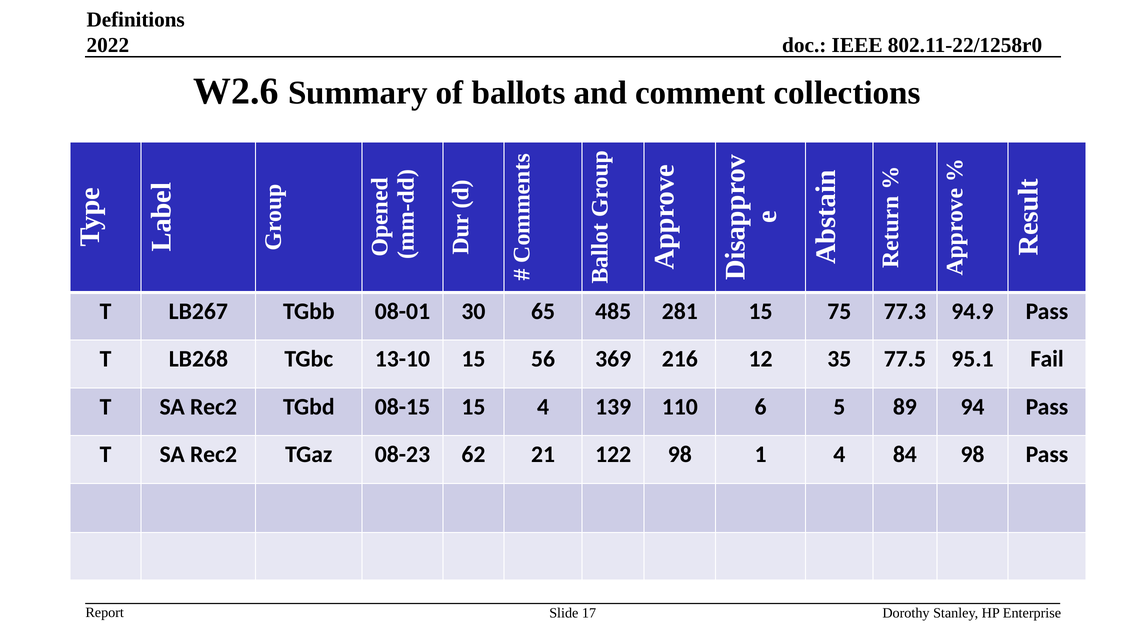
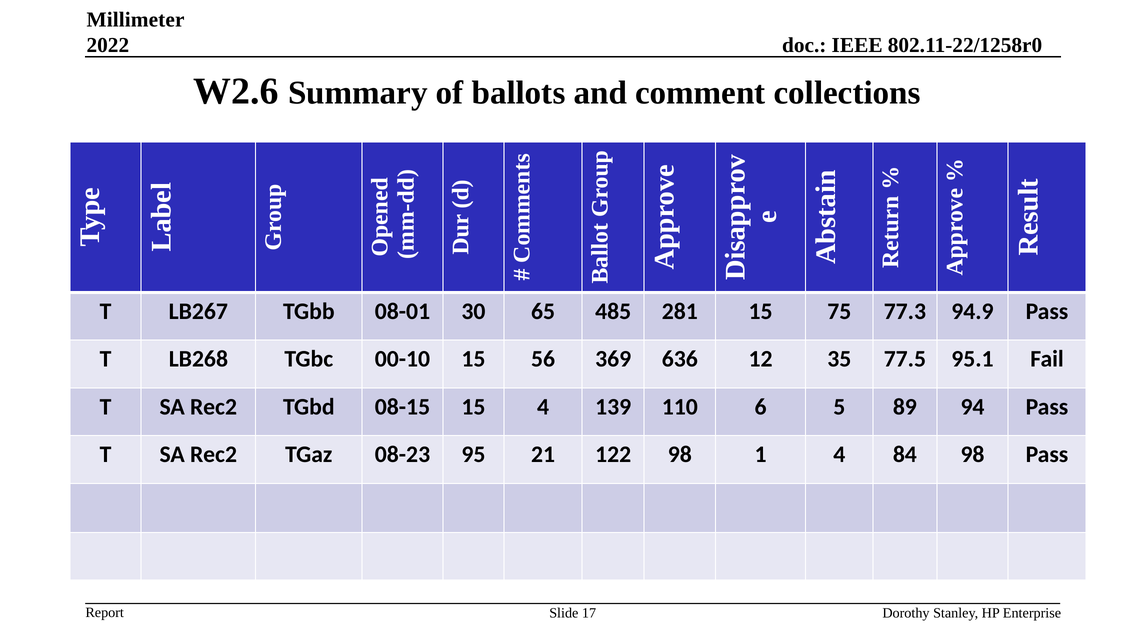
Definitions: Definitions -> Millimeter (136, 20)
13-10: 13-10 -> 00-10 (402, 359)
216: 216 -> 636 (680, 359)
62: 62 -> 95 (473, 455)
